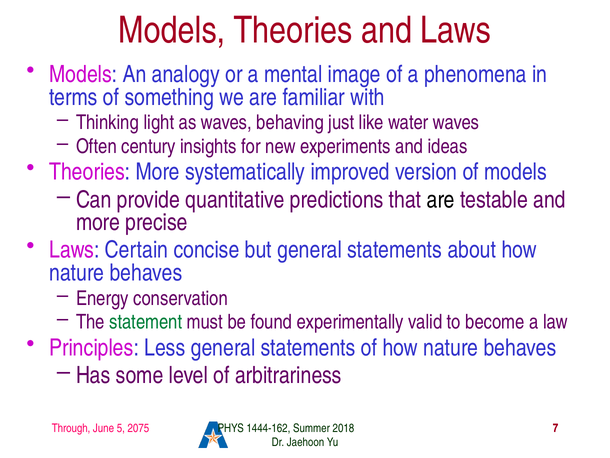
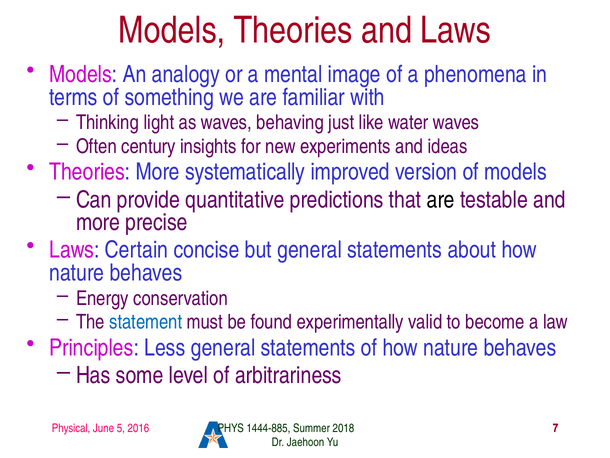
statement colour: green -> blue (146, 322)
Through: Through -> Physical (71, 428)
2075: 2075 -> 2016 (138, 428)
1444-162: 1444-162 -> 1444-885 (268, 428)
